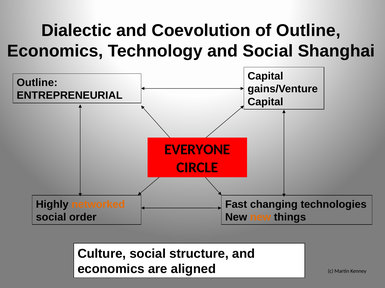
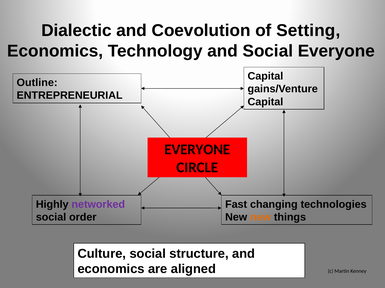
of Outline: Outline -> Setting (308, 31)
Social Shanghai: Shanghai -> Everyone (336, 51)
networked colour: orange -> purple (98, 205)
